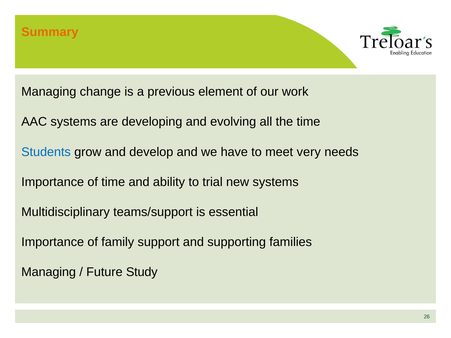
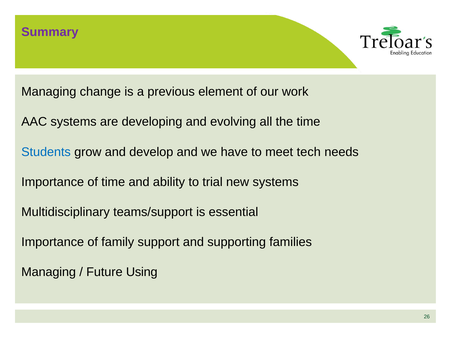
Summary colour: orange -> purple (50, 32)
very: very -> tech (309, 152)
Study: Study -> Using (142, 272)
